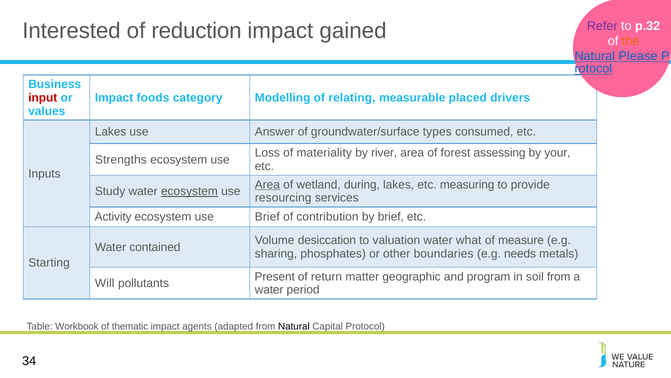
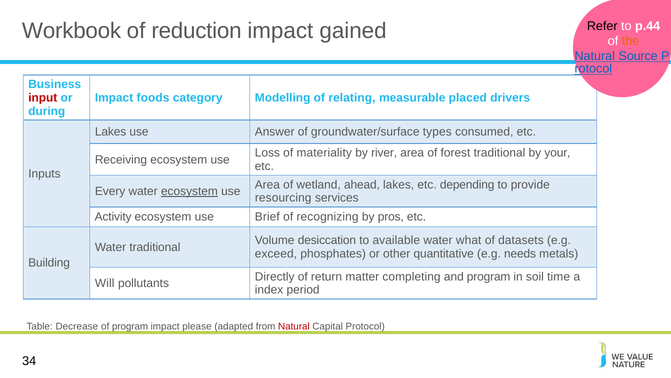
Refer colour: purple -> black (602, 26)
p.32: p.32 -> p.44 (648, 26)
Interested: Interested -> Workbook (72, 31)
Please: Please -> Source (638, 56)
values: values -> during (47, 111)
forest assessing: assessing -> traditional (499, 153)
Strengths: Strengths -> Receiving (121, 159)
Area underline: present -> none (267, 184)
during: during -> ahead (362, 184)
measuring: measuring -> depending (467, 184)
Study: Study -> Every (110, 191)
contribution: contribution -> recognizing (328, 217)
by brief: brief -> pros (391, 217)
valuation: valuation -> available (396, 240)
measure: measure -> datasets (521, 240)
Water contained: contained -> traditional (155, 247)
sharing: sharing -> exceed (276, 253)
boundaries: boundaries -> quantitative (444, 253)
Starting: Starting -> Building (49, 263)
Present: Present -> Directly (275, 276)
geographic: geographic -> completing (411, 276)
soil from: from -> time (559, 276)
water: water -> index (269, 290)
Workbook: Workbook -> Decrease (77, 326)
of thematic: thematic -> program (130, 326)
agents: agents -> please (197, 326)
Natural colour: black -> red (294, 326)
